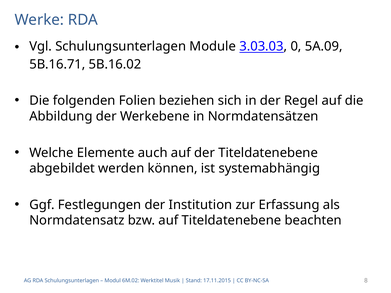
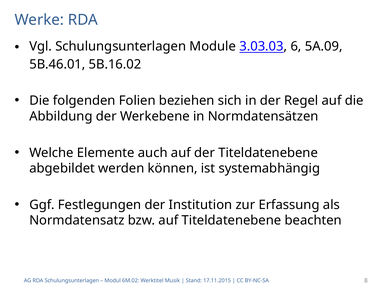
0: 0 -> 6 (296, 46)
5B.16.71: 5B.16.71 -> 5B.46.01 (57, 64)
